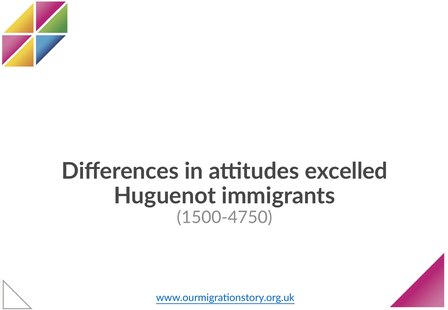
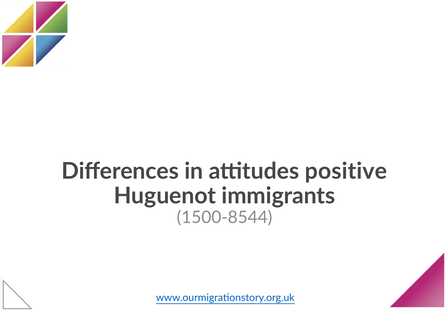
excelled: excelled -> positive (346, 171)
1500-4750: 1500-4750 -> 1500-8544 (225, 218)
